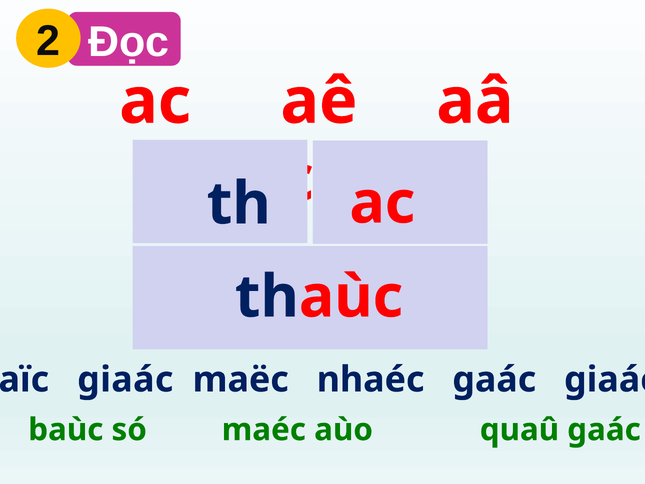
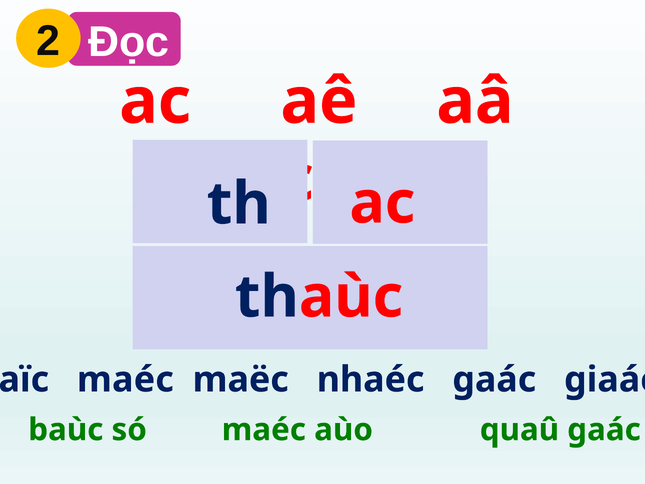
giaác: giaác -> maéc (125, 379)
